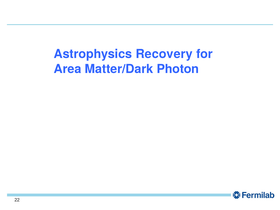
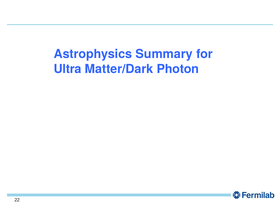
Recovery: Recovery -> Summary (164, 54)
Area: Area -> Ultra (68, 69)
